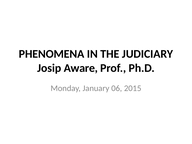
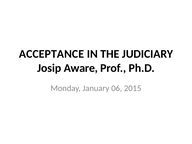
PHENOMENA: PHENOMENA -> ACCEPTANCE (51, 54)
